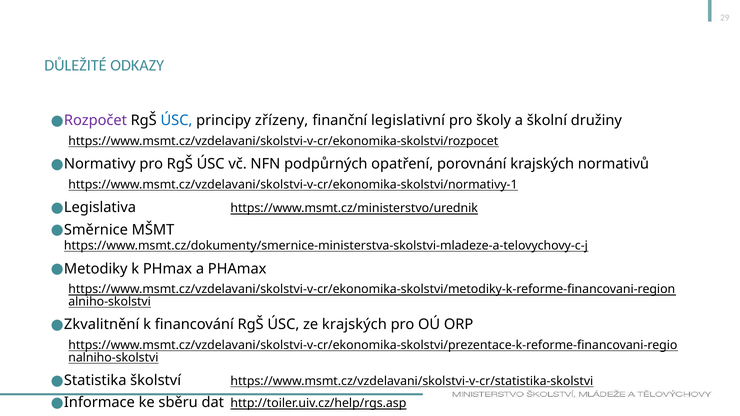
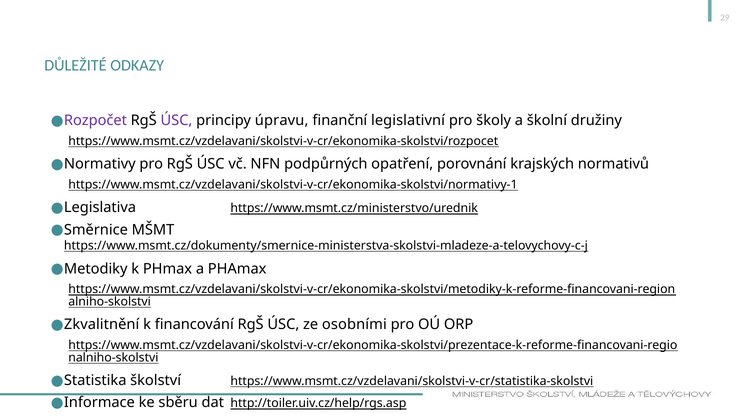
ÚSC colour: blue -> purple (176, 121)
zřízeny: zřízeny -> úpravu (282, 121)
ze krajských: krajských -> osobními (354, 325)
